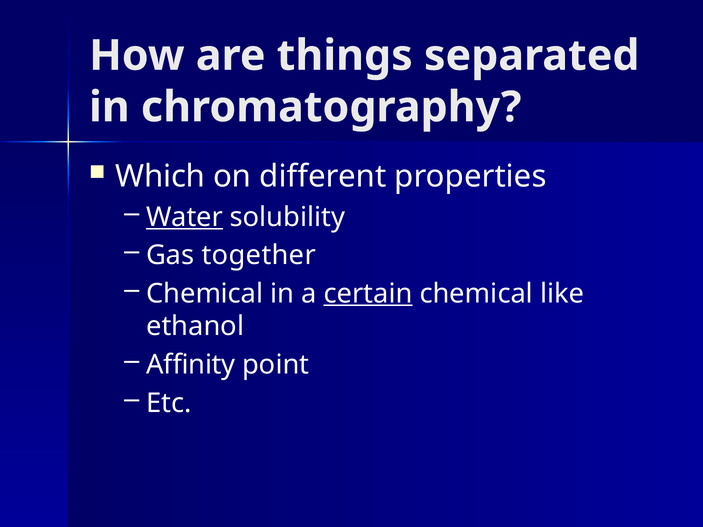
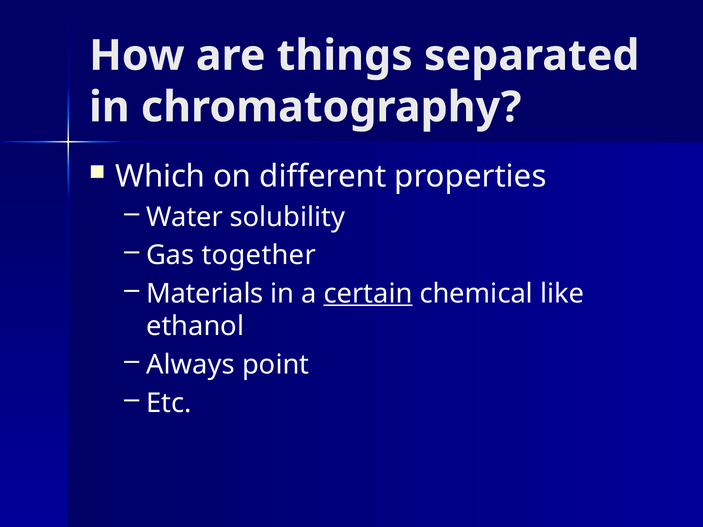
Water underline: present -> none (185, 217)
Chemical: Chemical -> Materials (205, 294)
Affinity: Affinity -> Always (191, 365)
